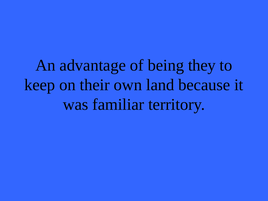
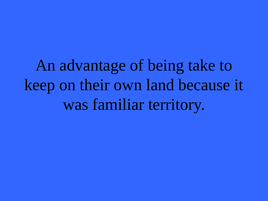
they: they -> take (202, 65)
